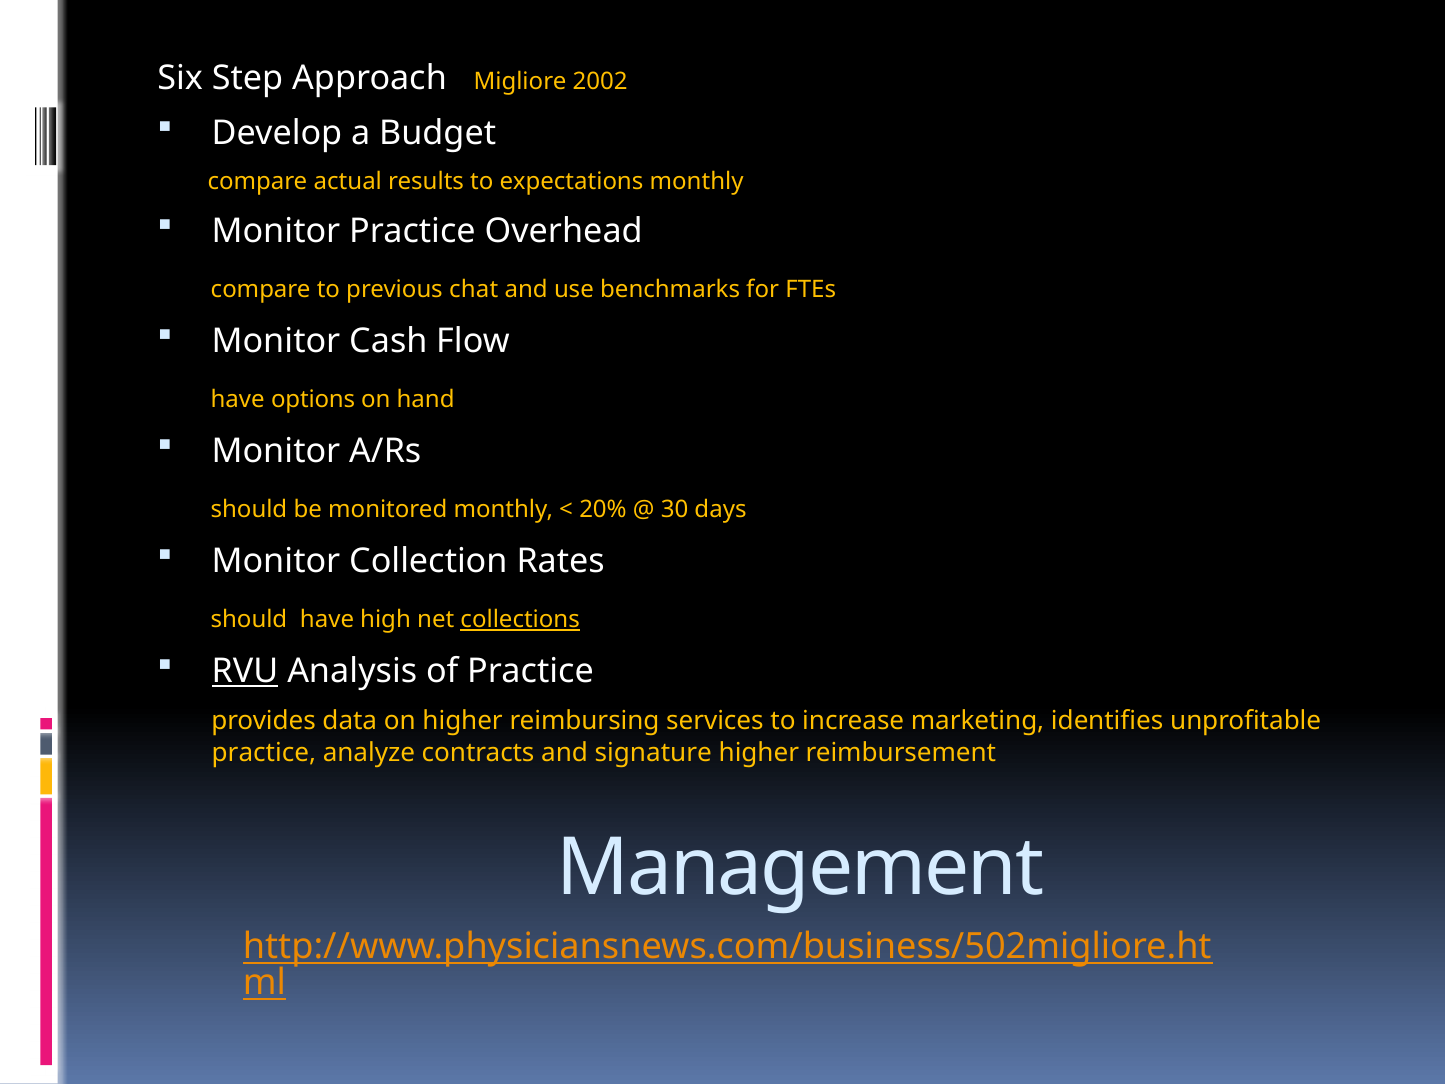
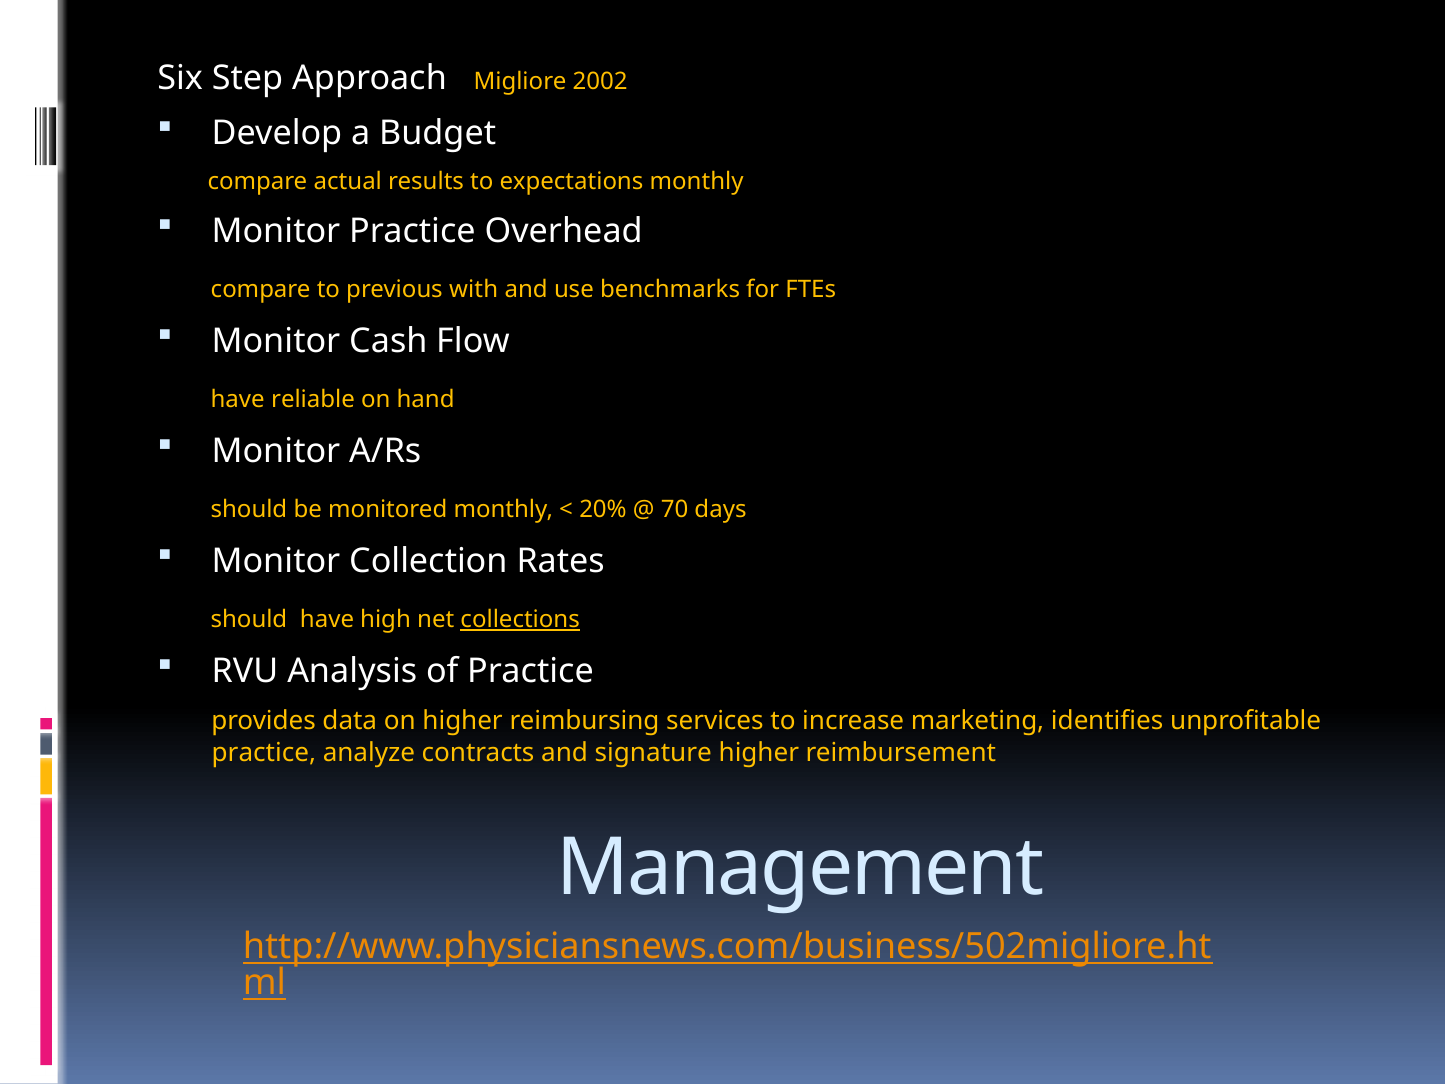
chat: chat -> with (474, 289)
options: options -> reliable (313, 400)
30: 30 -> 70 (675, 510)
RVU underline: present -> none (245, 671)
